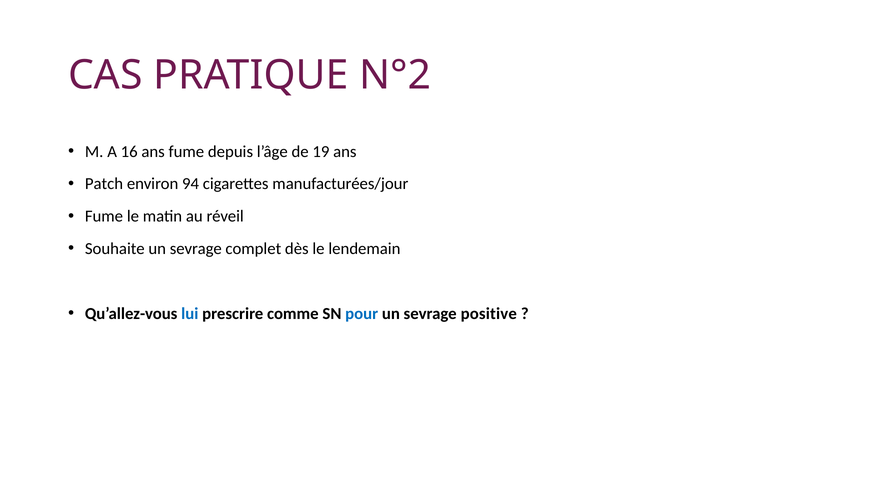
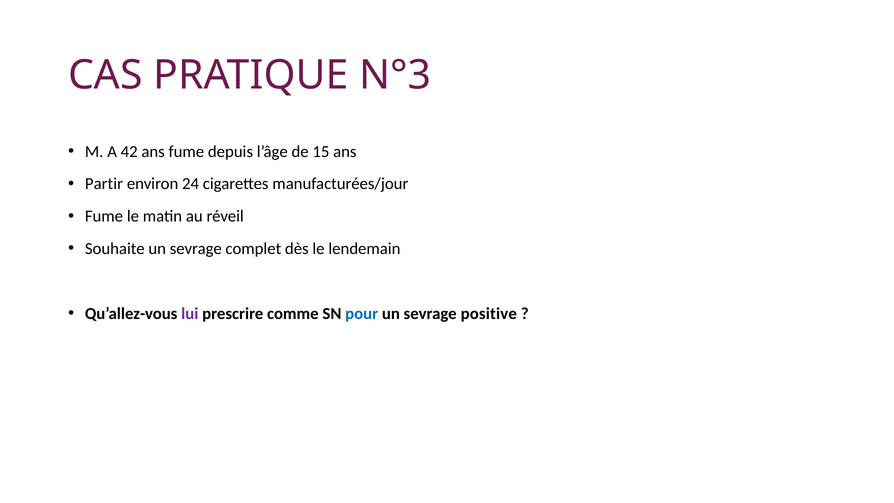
N°2: N°2 -> N°3 (395, 75)
16: 16 -> 42 (129, 151)
19: 19 -> 15 (321, 151)
Patch: Patch -> Partir (104, 184)
94: 94 -> 24 (191, 184)
lui colour: blue -> purple (190, 314)
